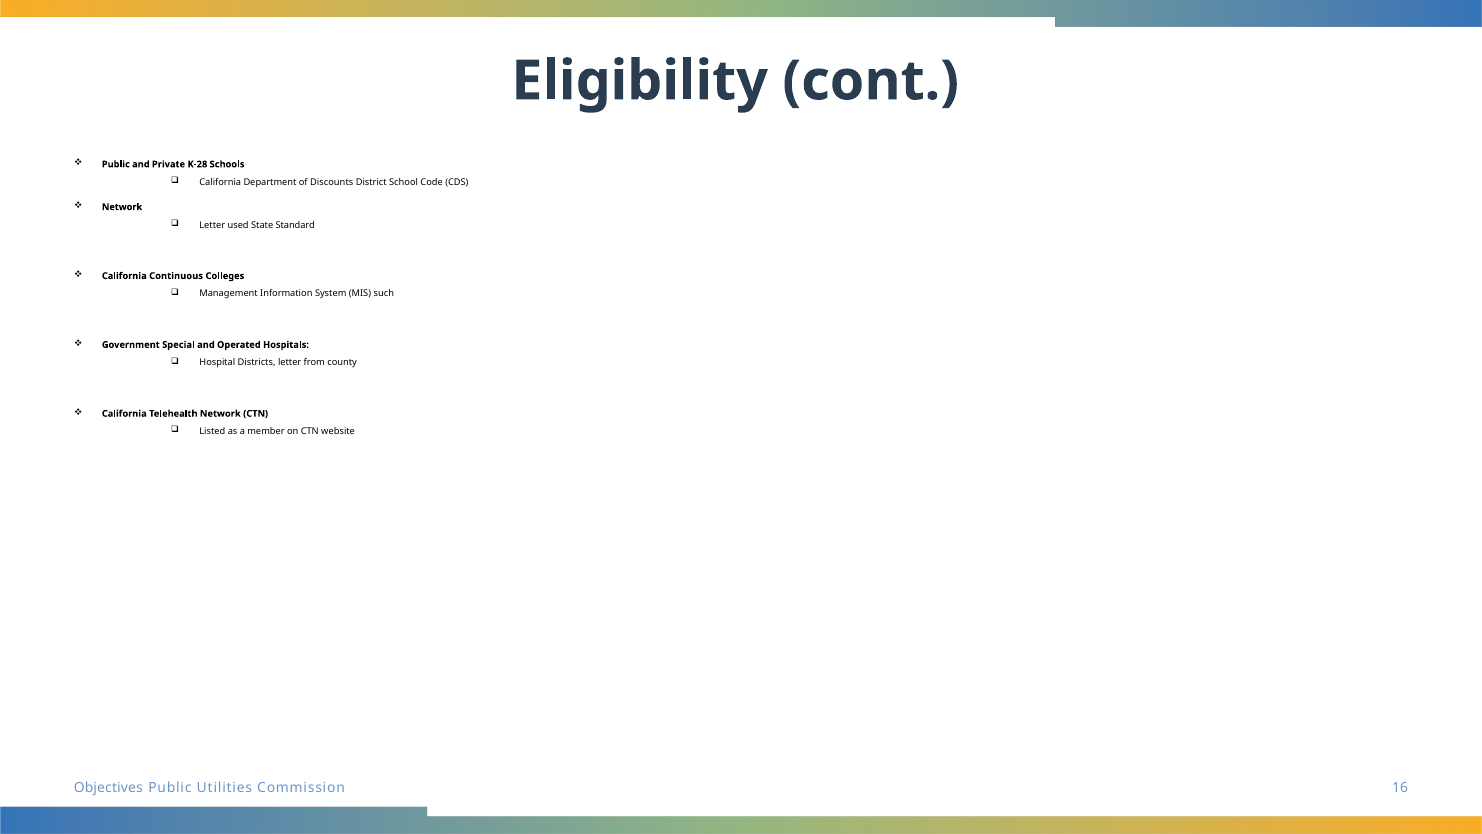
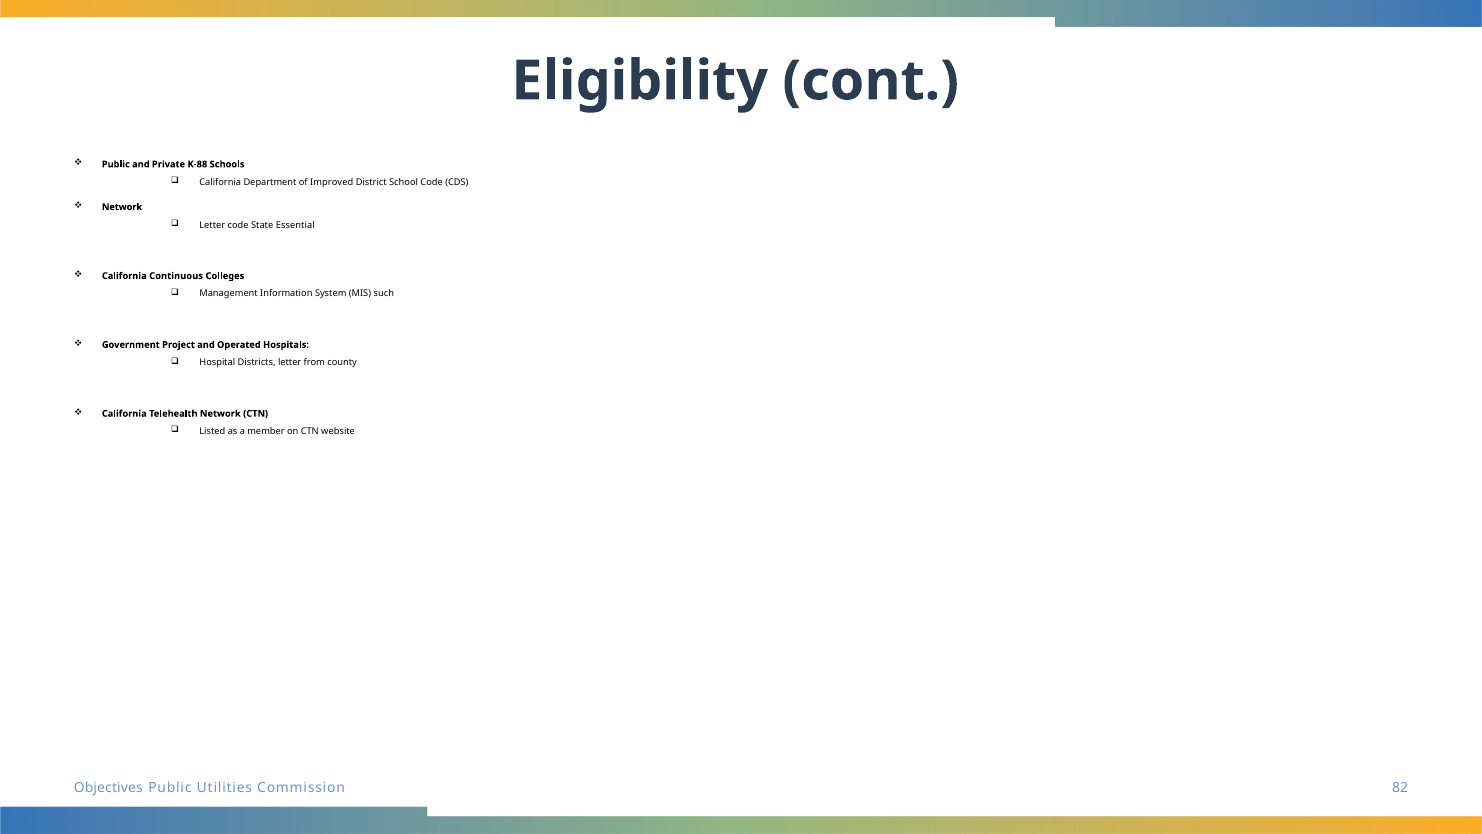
K-28: K-28 -> K-88 (197, 164)
Discounts: Discounts -> Improved (332, 182)
Letter used: used -> code (238, 225)
Standard: Standard -> Essential (295, 225)
Special: Special -> Project (179, 345)
16: 16 -> 82 (1400, 787)
